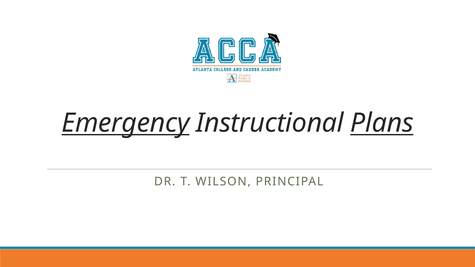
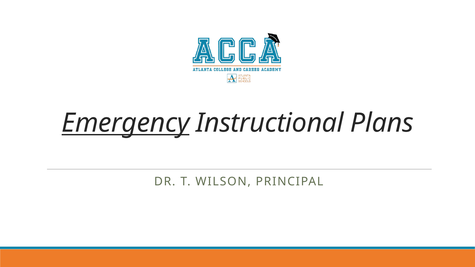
Plans underline: present -> none (382, 123)
